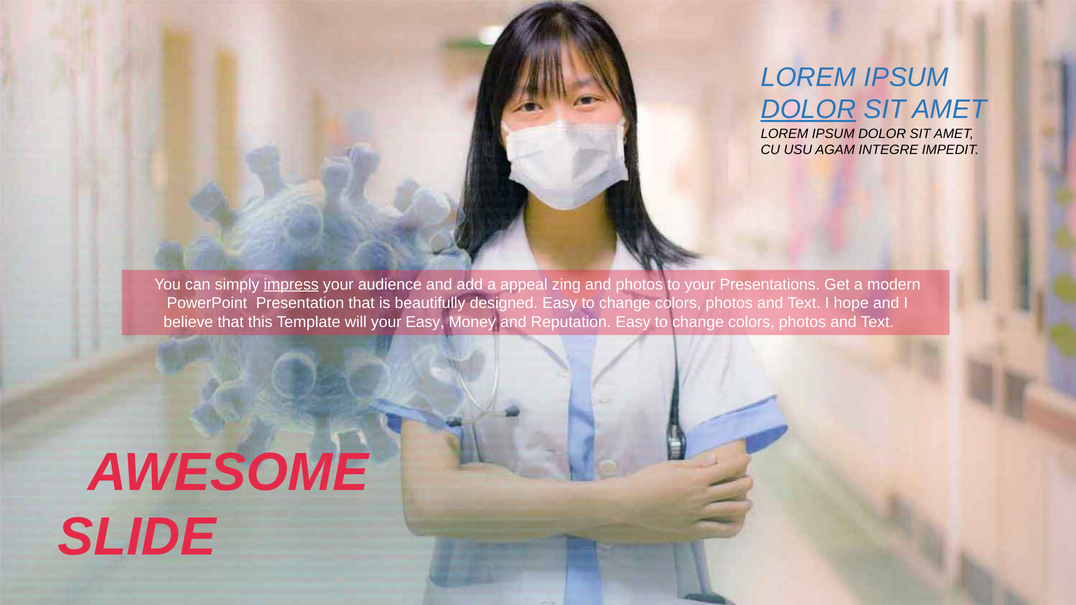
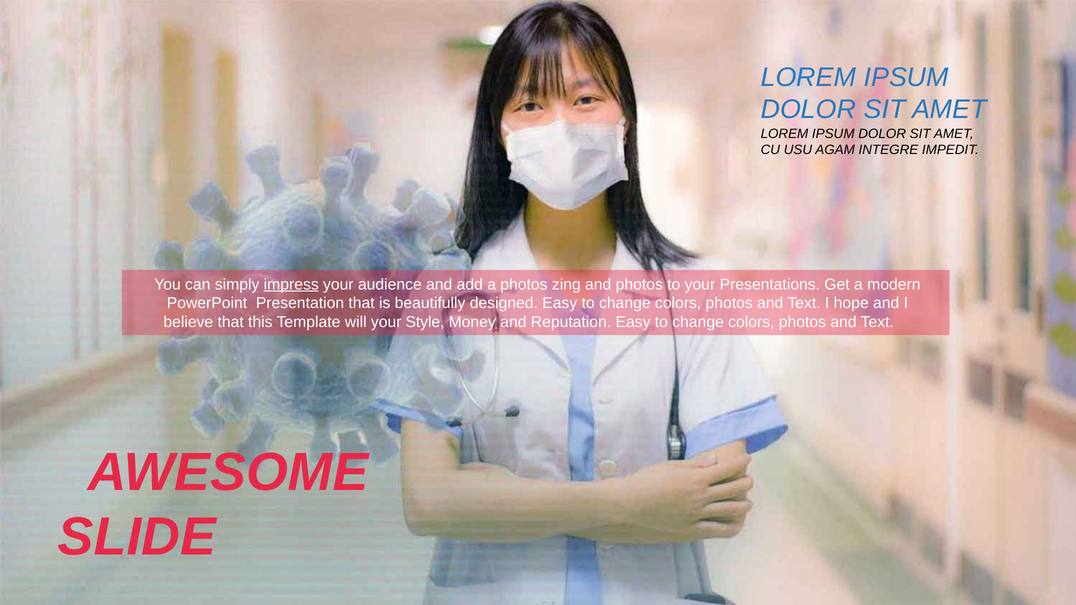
DOLOR underline: present -> none (808, 110)
a appeal: appeal -> photos (524, 285)
your Easy: Easy -> Style (425, 322)
